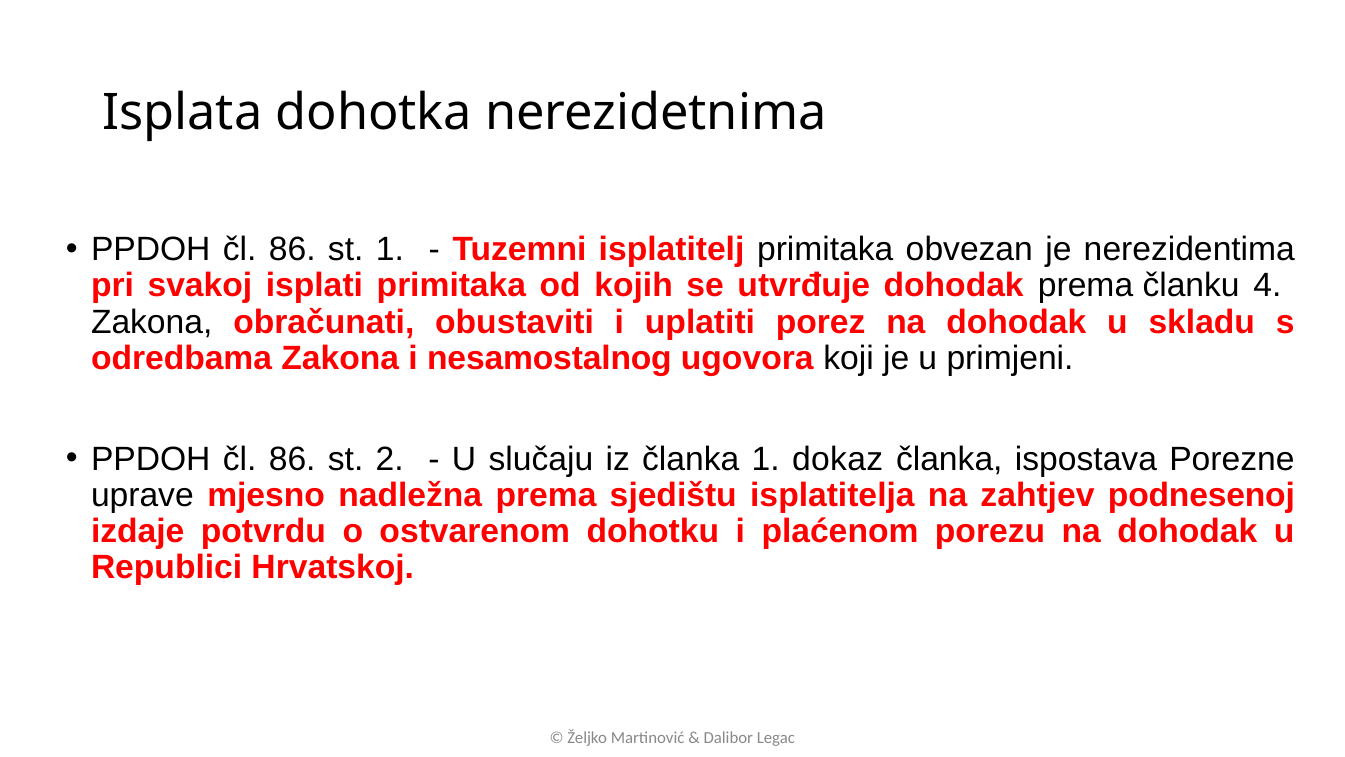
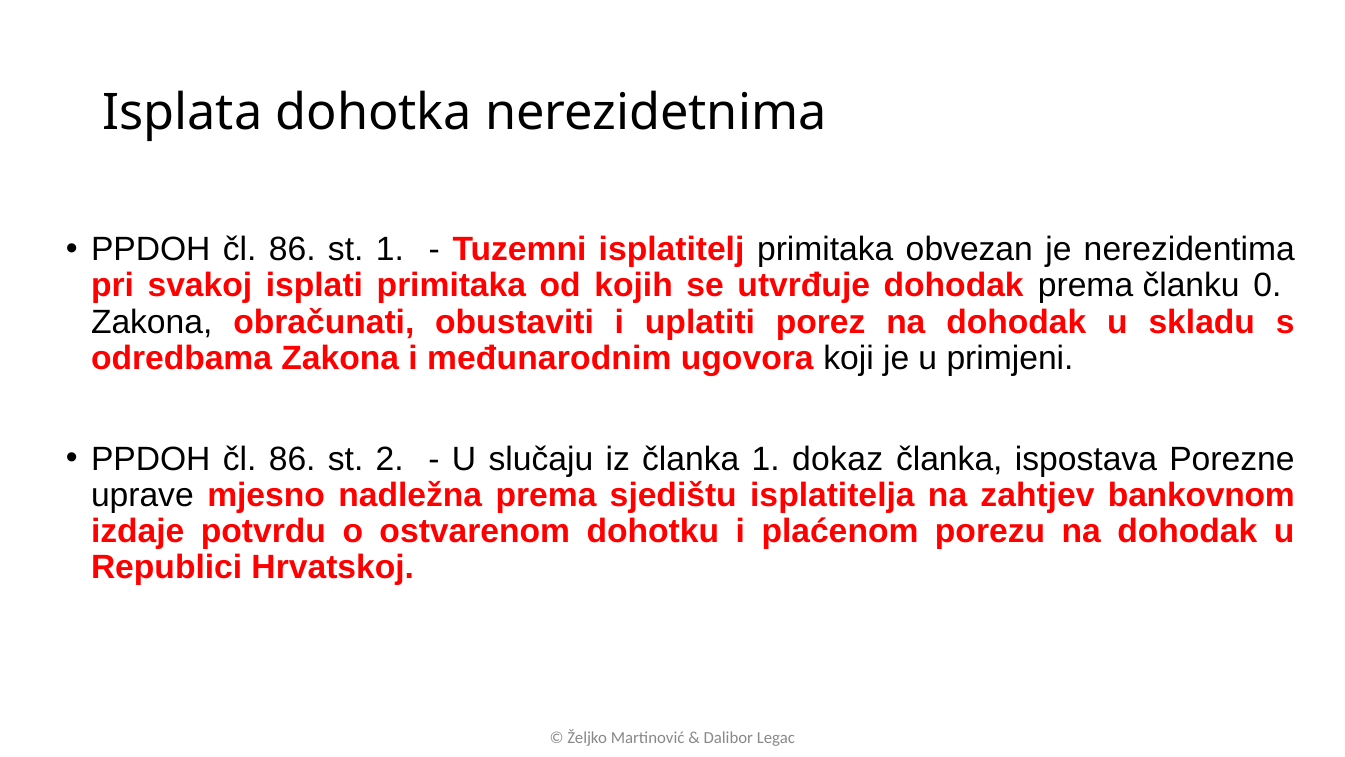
4: 4 -> 0 (1267, 285)
nesamostalnog: nesamostalnog -> međunarodnim (549, 358)
podnesenoj: podnesenoj -> bankovnom (1201, 495)
